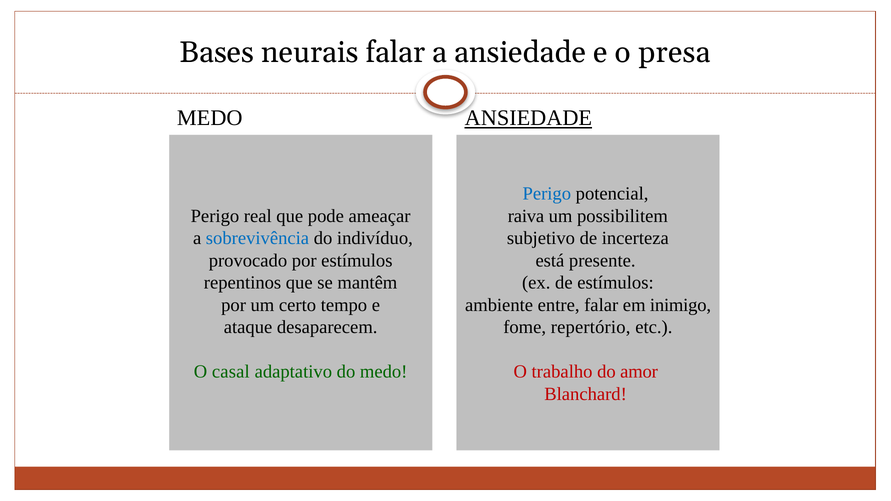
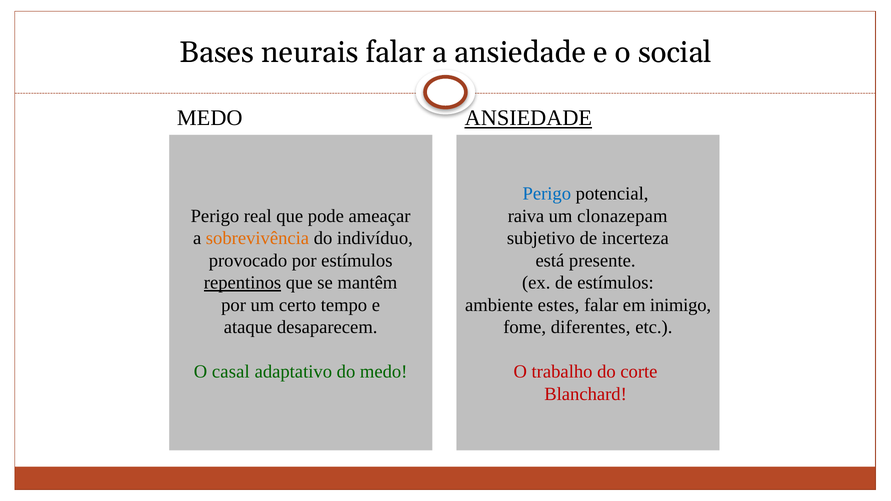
presa: presa -> social (675, 53)
possibilitem: possibilitem -> clonazepam (622, 216)
sobrevivência colour: blue -> orange (257, 238)
repentinos underline: none -> present (243, 283)
entre: entre -> estes (559, 305)
repertório: repertório -> diferentes (591, 327)
amor: amor -> corte (639, 372)
